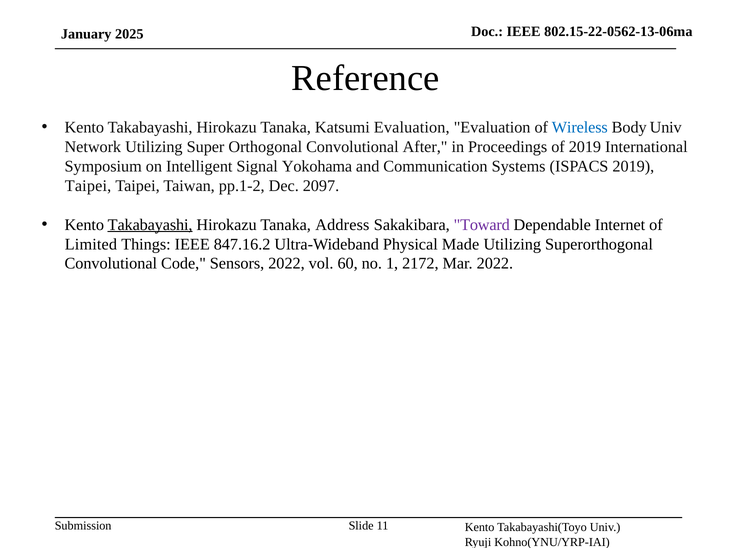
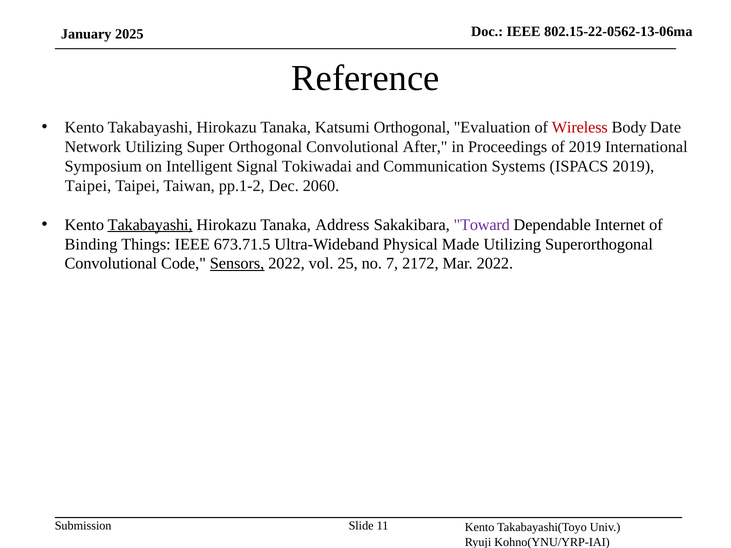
Katsumi Evaluation: Evaluation -> Orthogonal (412, 127)
Wireless colour: blue -> red (580, 127)
Body Univ: Univ -> Date (666, 127)
Yokohama: Yokohama -> Tokiwadai (317, 166)
2097: 2097 -> 2060 (321, 186)
Limited: Limited -> Binding (91, 244)
847.16.2: 847.16.2 -> 673.71.5 (242, 244)
Sensors underline: none -> present (237, 264)
60: 60 -> 25 (348, 264)
1: 1 -> 7 (392, 264)
